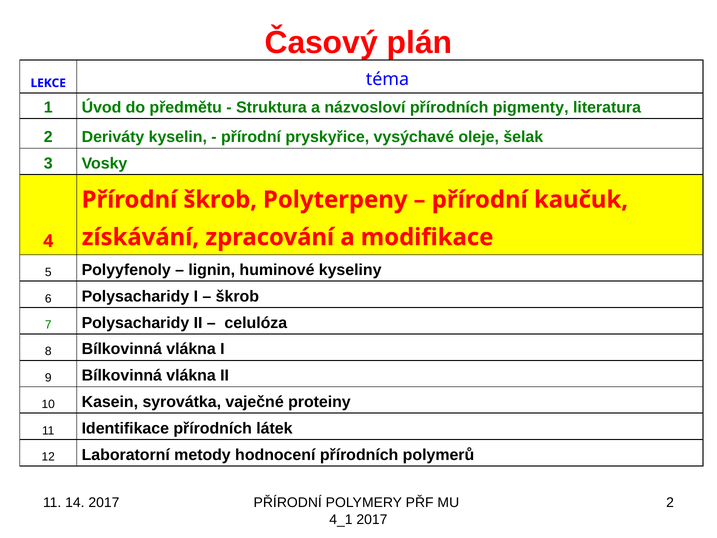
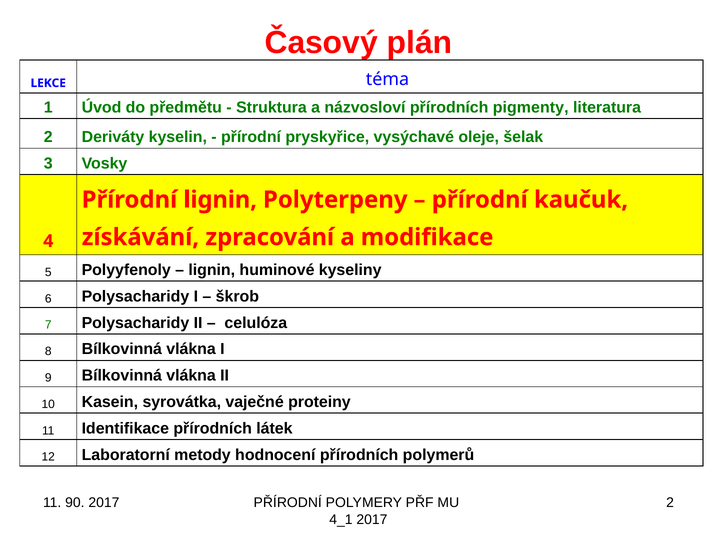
Přírodní škrob: škrob -> lignin (220, 200)
14: 14 -> 90 (75, 503)
